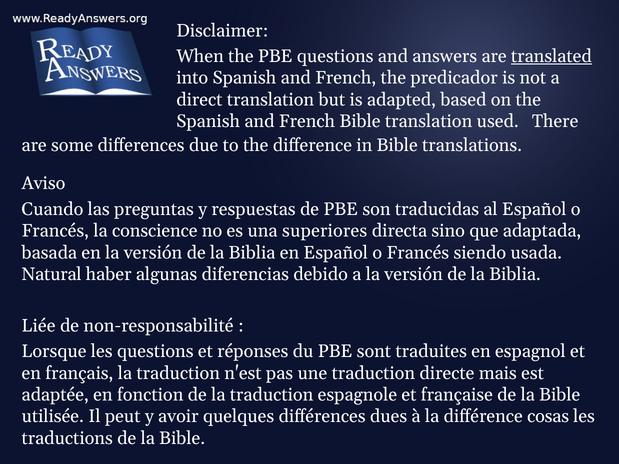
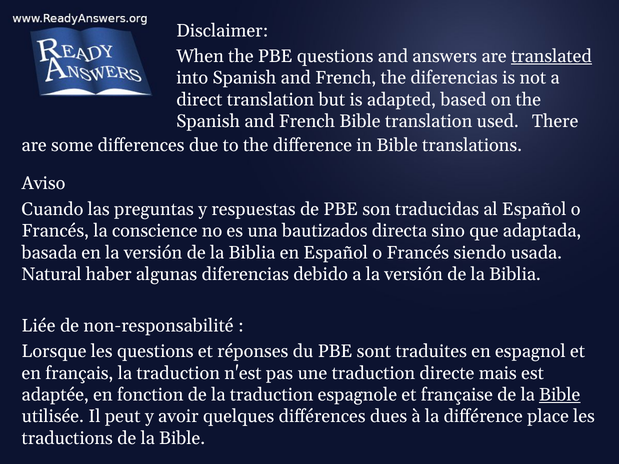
the predicador: predicador -> diferencias (454, 78)
superiores: superiores -> bautizados (325, 231)
Bible underline: none -> present (560, 395)
cosas: cosas -> place (548, 417)
